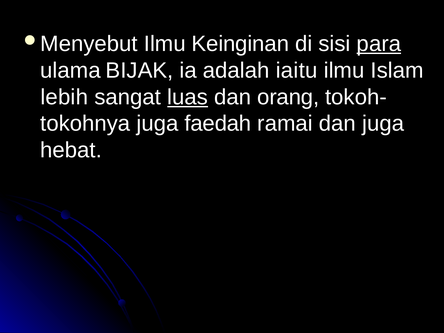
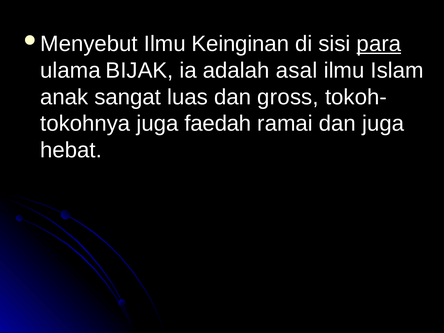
iaitu: iaitu -> asal (297, 70)
lebih: lebih -> anak (64, 97)
luas underline: present -> none (188, 97)
orang: orang -> gross (288, 97)
